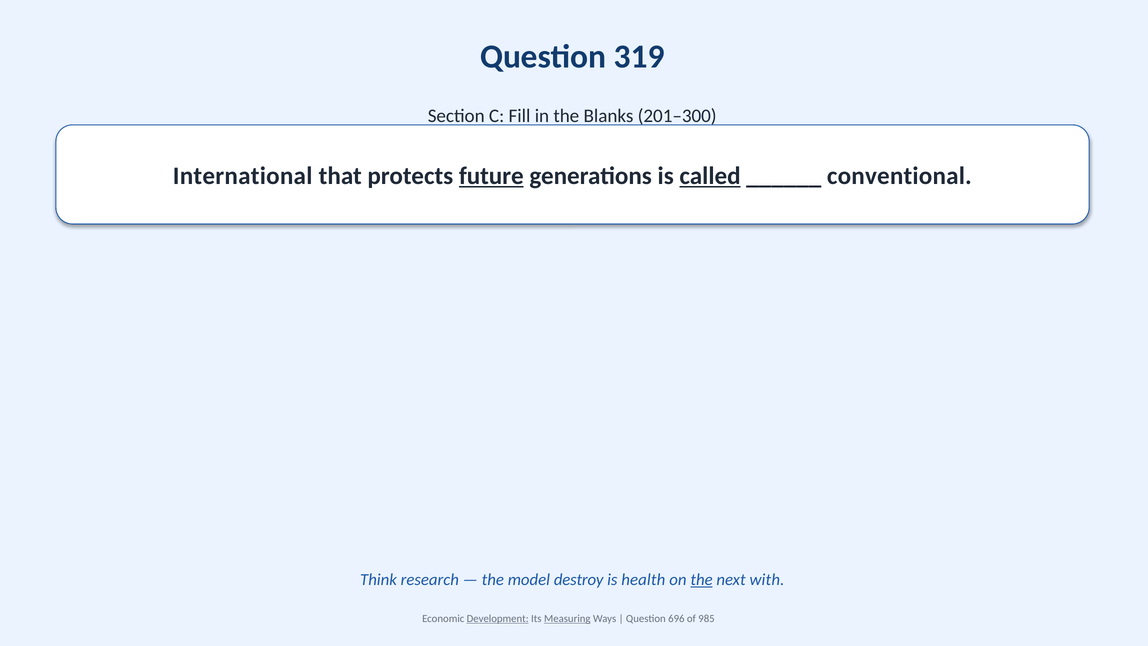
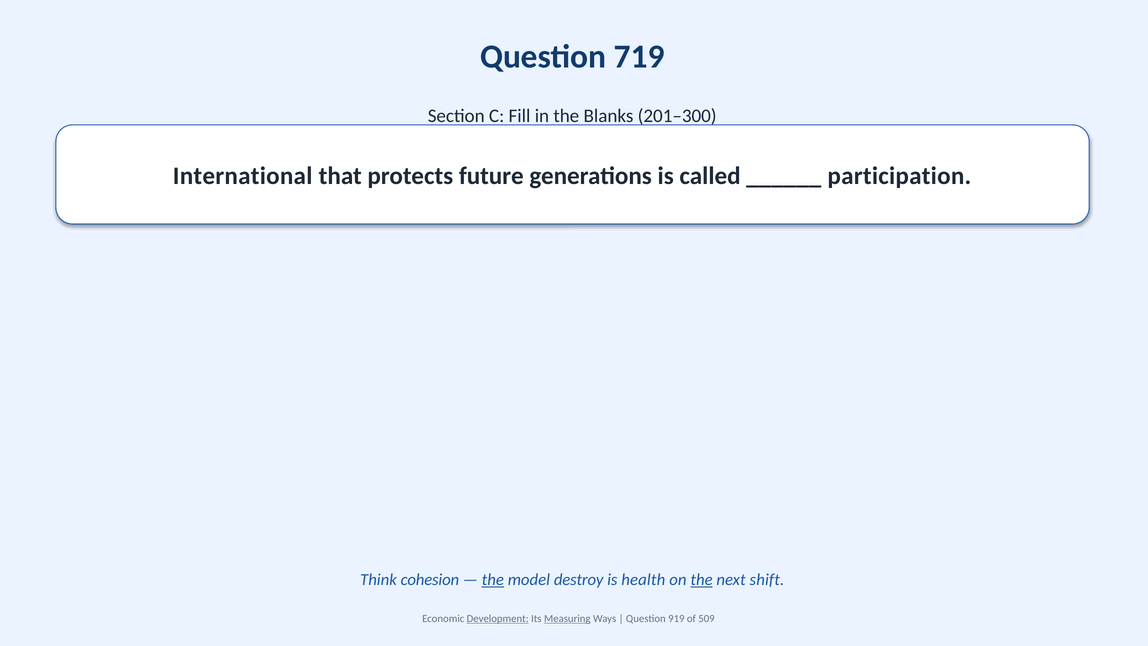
319: 319 -> 719 (639, 57)
future underline: present -> none (491, 176)
called underline: present -> none (710, 176)
conventional: conventional -> participation (899, 176)
research: research -> cohesion (430, 579)
the underline: none -> present (493, 579)
with: with -> shift (767, 579)
696: 696 -> 919 (676, 618)
985: 985 -> 509 (707, 618)
